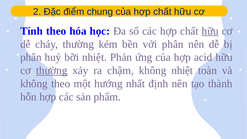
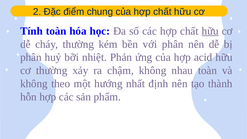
Tính theo: theo -> toàn (56, 31)
thường underline: present -> none (52, 71)
không nhiệt: nhiệt -> nhau (182, 71)
